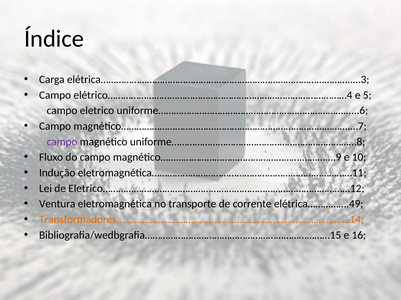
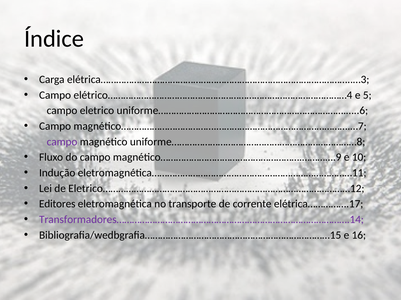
Ventura: Ventura -> Editores (57, 204)
elétrica…………….49: elétrica…………….49 -> elétrica…………….17 (319, 204)
Transformadores……………………………………………………………………………….14 colour: orange -> purple (201, 220)
